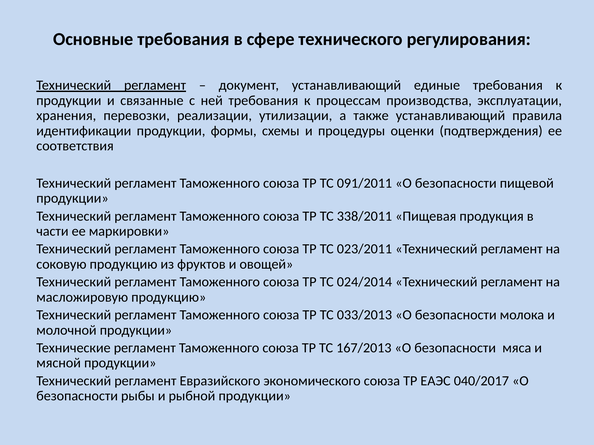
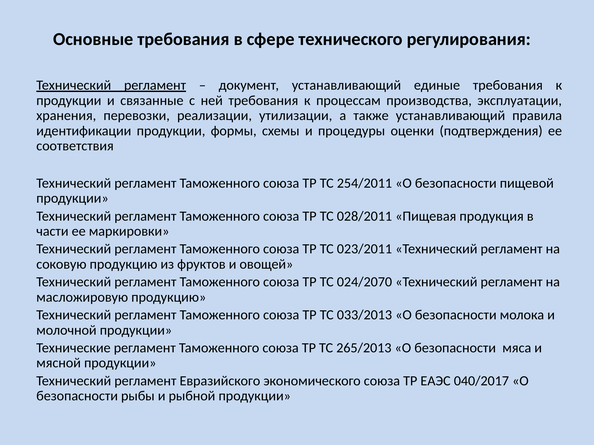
091/2011: 091/2011 -> 254/2011 (364, 183)
338/2011: 338/2011 -> 028/2011 (364, 216)
024/2014: 024/2014 -> 024/2070 (364, 282)
167/2013: 167/2013 -> 265/2013 (364, 348)
